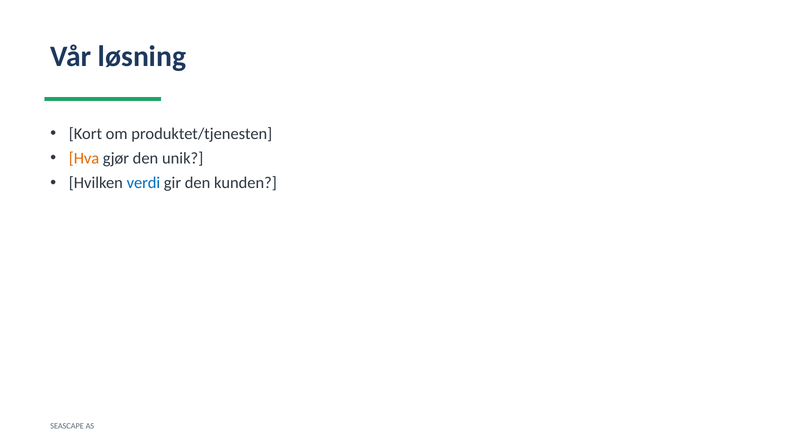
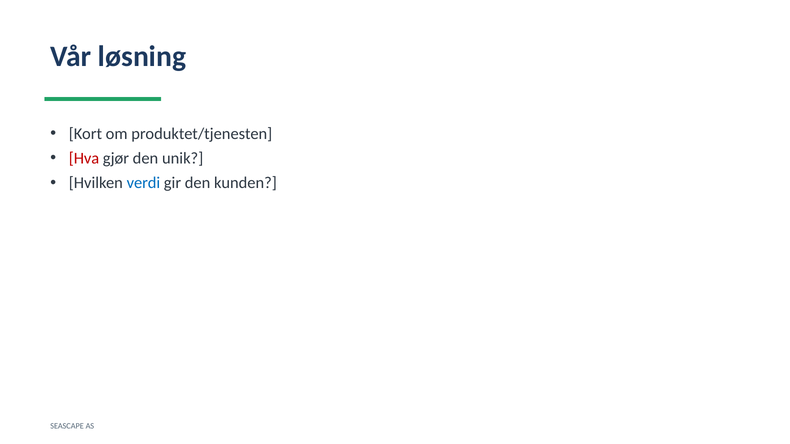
Hva colour: orange -> red (84, 159)
